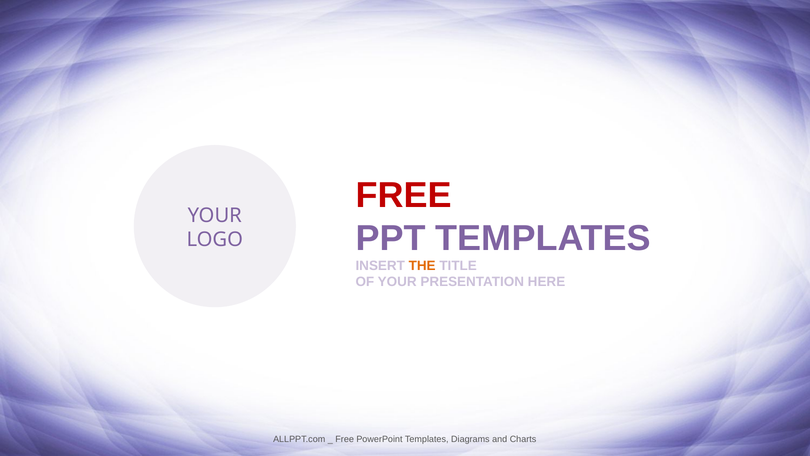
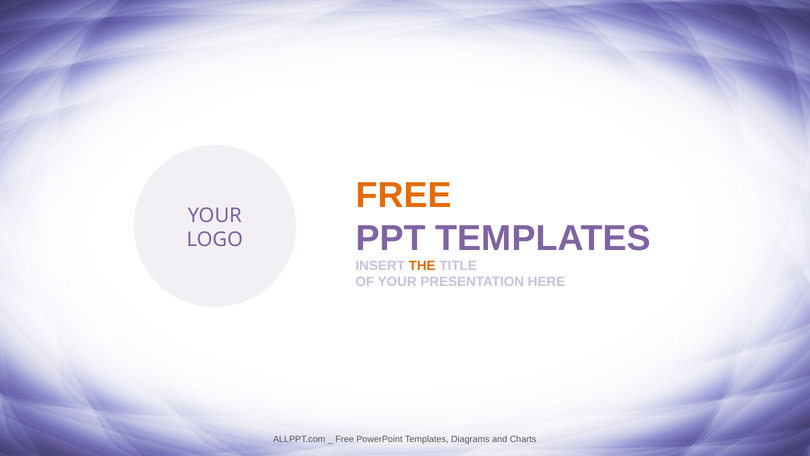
FREE colour: red -> orange (404, 195)
